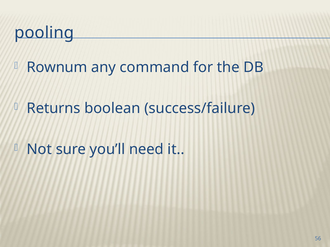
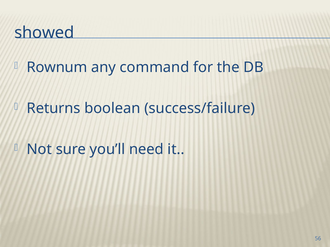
pooling: pooling -> showed (44, 33)
